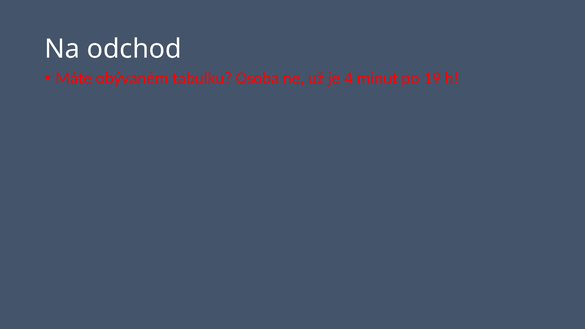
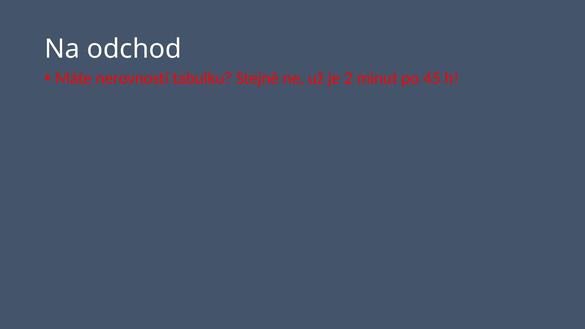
obývaném: obývaném -> nerovností (132, 78)
Osoba: Osoba -> Stejně (258, 78)
4: 4 -> 2 (349, 78)
19: 19 -> 45 (432, 78)
